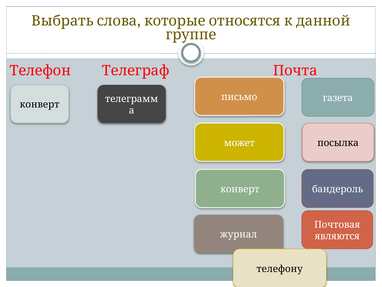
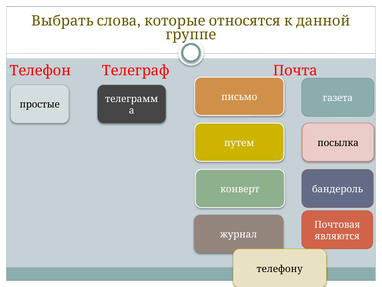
конверт: конверт -> простые (40, 104)
может: может -> путем (239, 143)
